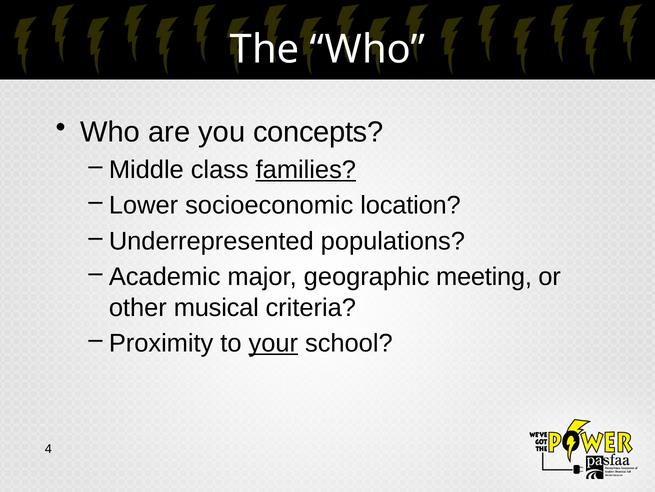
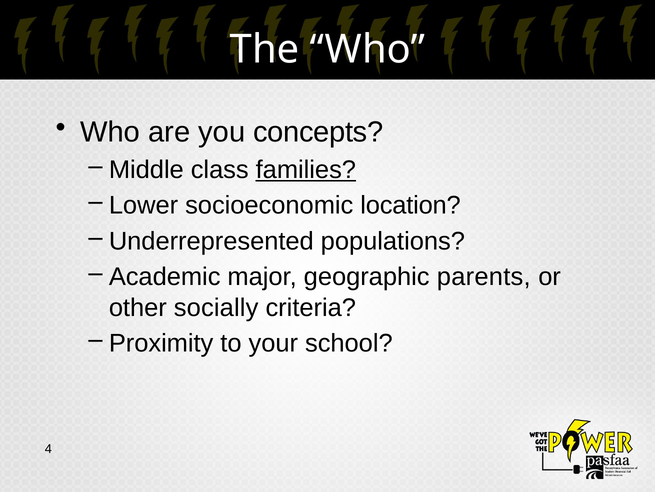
meeting: meeting -> parents (484, 277)
musical: musical -> socially (216, 307)
your underline: present -> none (273, 343)
